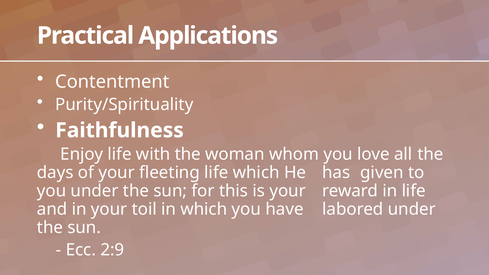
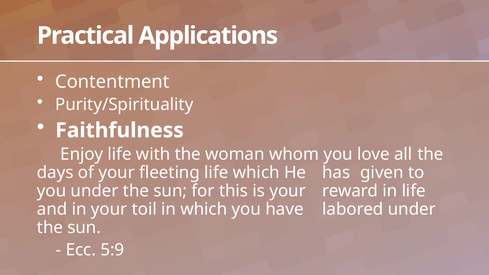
2:9: 2:9 -> 5:9 (112, 250)
